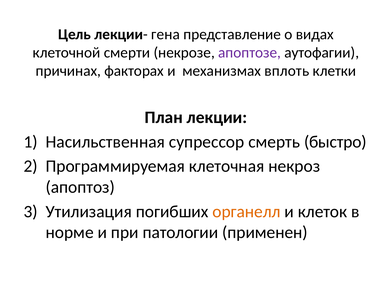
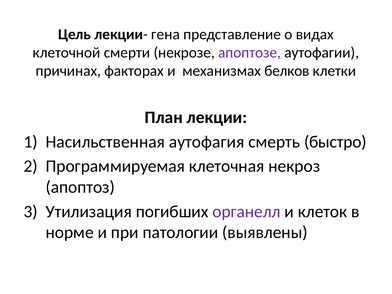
вплоть: вплоть -> белков (287, 71)
супрессор: супрессор -> аутофагия (207, 142)
органелл colour: orange -> purple (246, 212)
применен: применен -> выявлены (265, 232)
